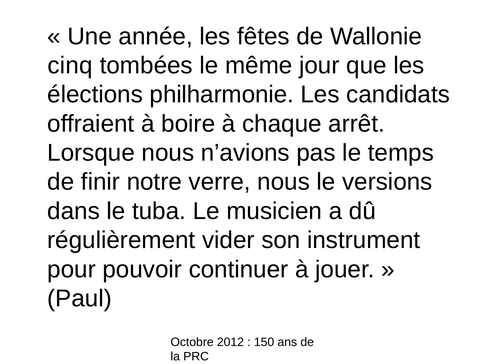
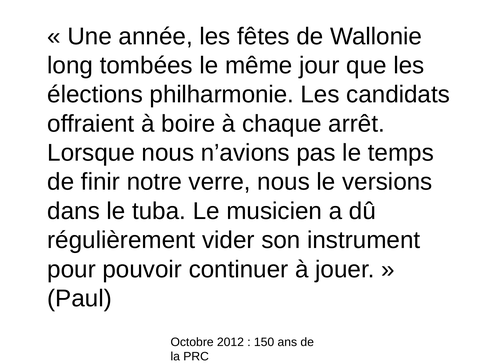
cinq: cinq -> long (70, 65)
